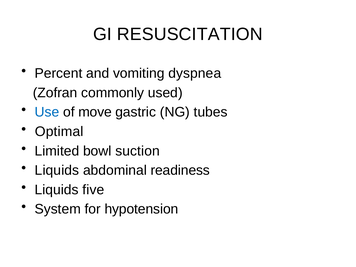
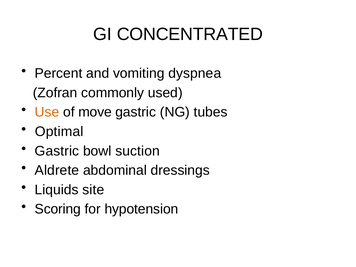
RESUSCITATION: RESUSCITATION -> CONCENTRATED (190, 34)
Use colour: blue -> orange (47, 112)
Limited: Limited -> Gastric (57, 151)
Liquids: Liquids -> Aldrete (57, 170)
readiness: readiness -> dressings (180, 170)
five: five -> site (93, 190)
System: System -> Scoring (58, 209)
